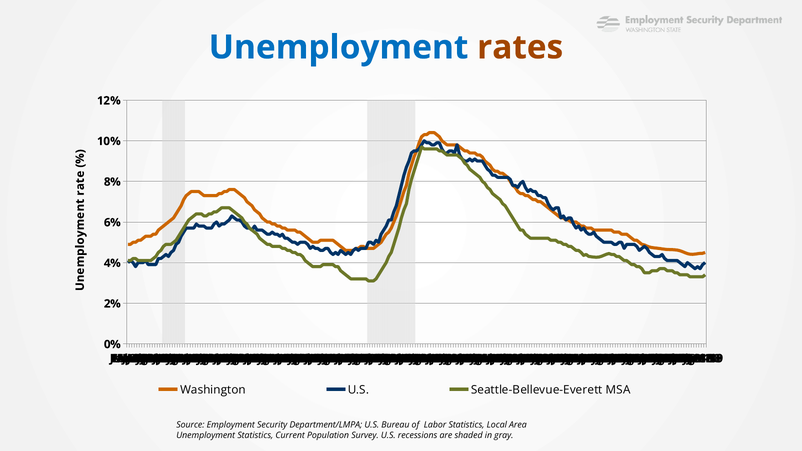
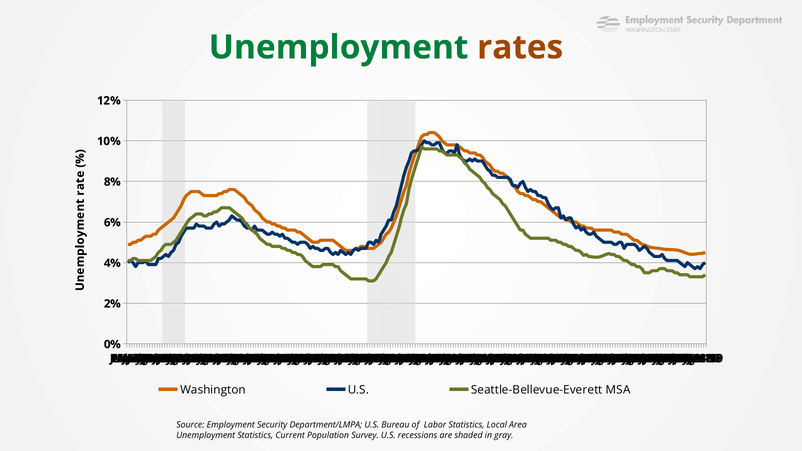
Unemployment colour: blue -> green (339, 47)
